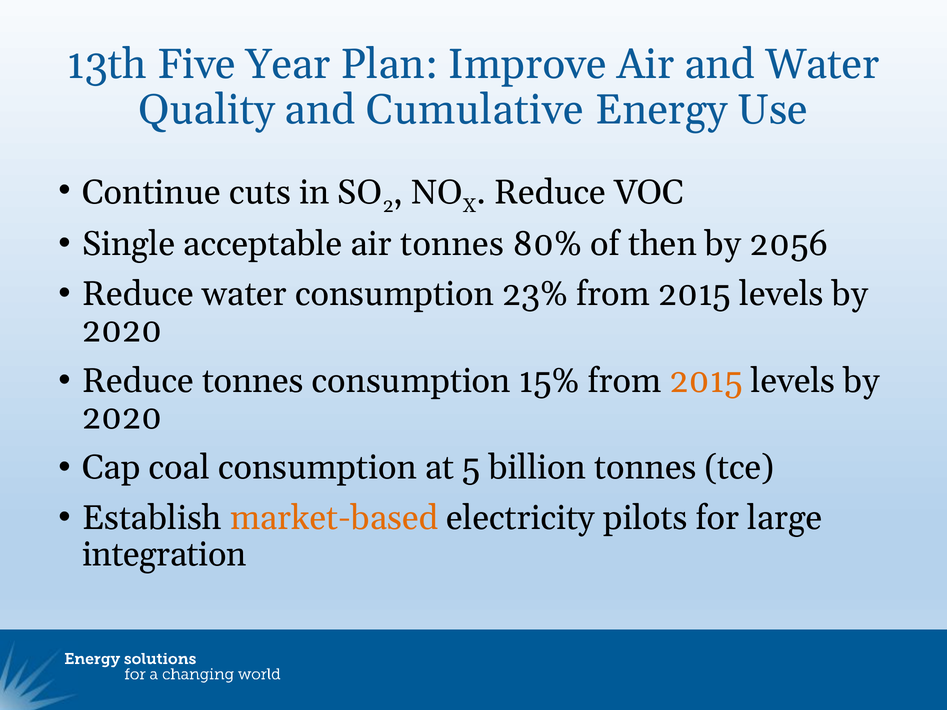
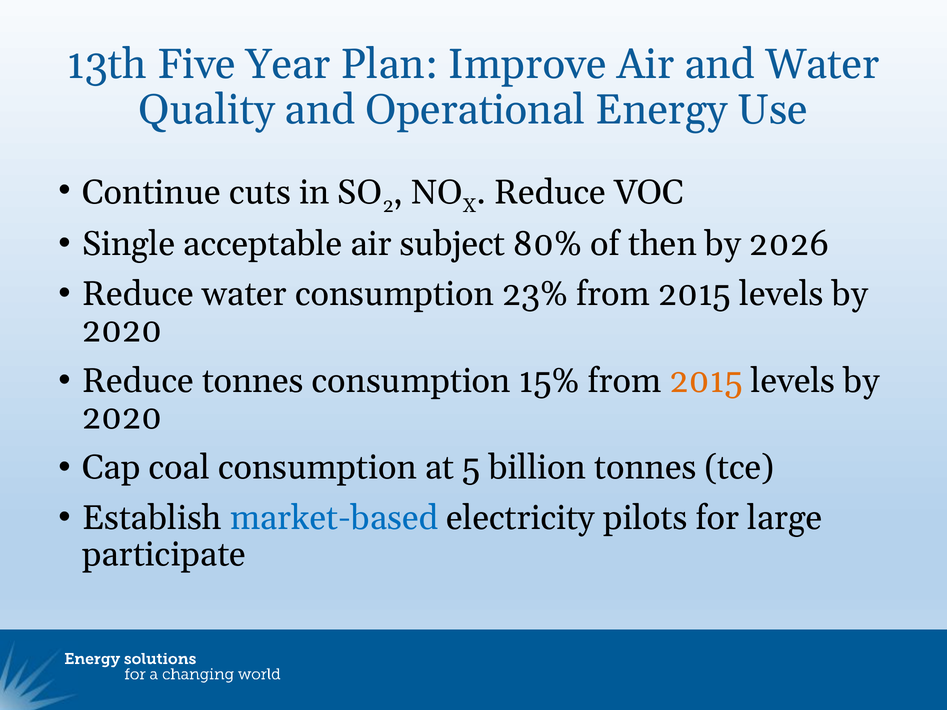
Cumulative: Cumulative -> Operational (475, 110)
air tonnes: tonnes -> subject (452, 244)
2056: 2056 -> 2026 (789, 244)
market-based colour: orange -> blue (334, 518)
integration: integration -> participate (164, 555)
